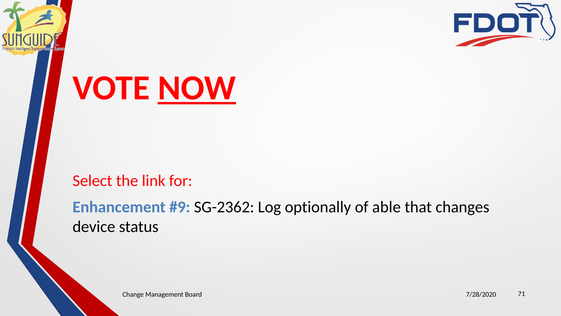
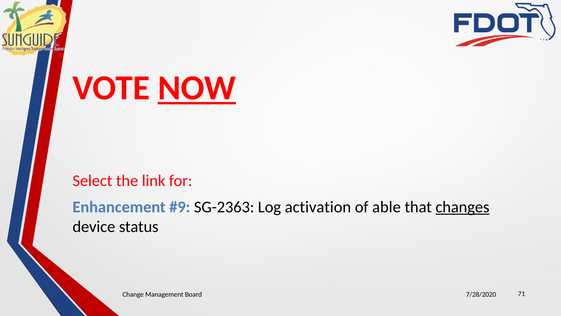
SG-2362: SG-2362 -> SG-2363 (224, 207)
optionally: optionally -> activation (318, 207)
changes underline: none -> present (462, 207)
